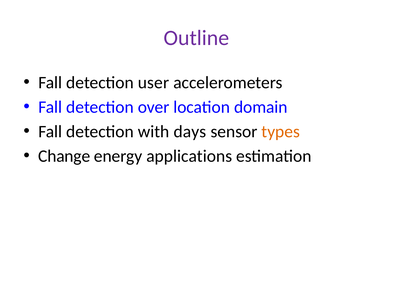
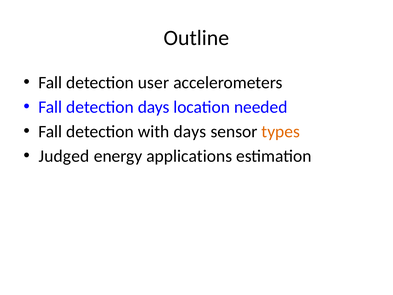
Outline colour: purple -> black (196, 38)
detection over: over -> days (154, 107)
domain: domain -> needed (261, 107)
Change: Change -> Judged (64, 156)
